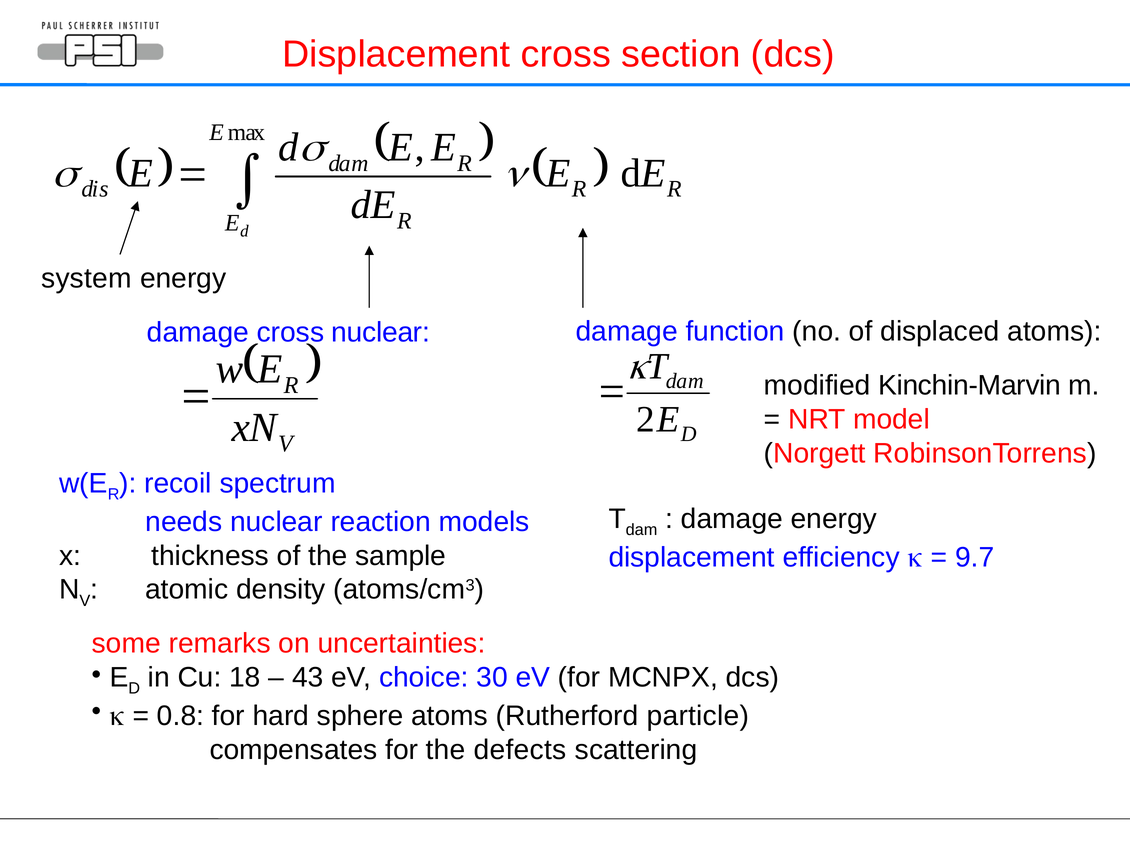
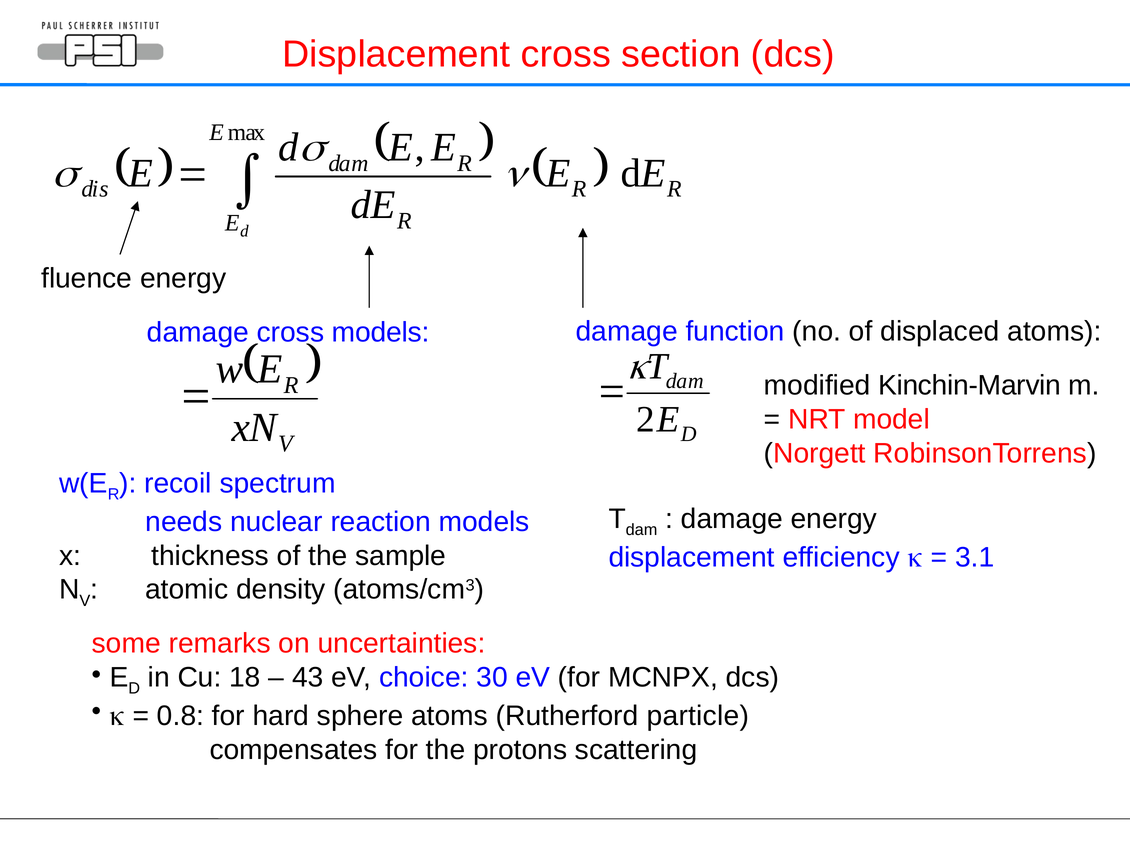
system: system -> fluence (87, 279)
cross nuclear: nuclear -> models (381, 332)
9.7: 9.7 -> 3.1 (975, 558)
defects: defects -> protons (520, 750)
